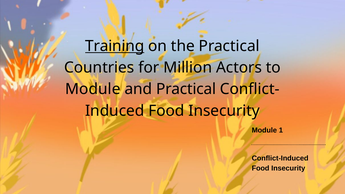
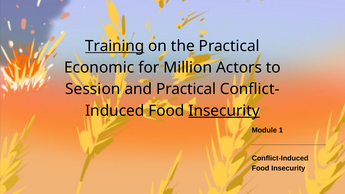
Countries: Countries -> Economic (99, 68)
Module: Module -> Session (93, 89)
Insecurity underline: none -> present (224, 111)
